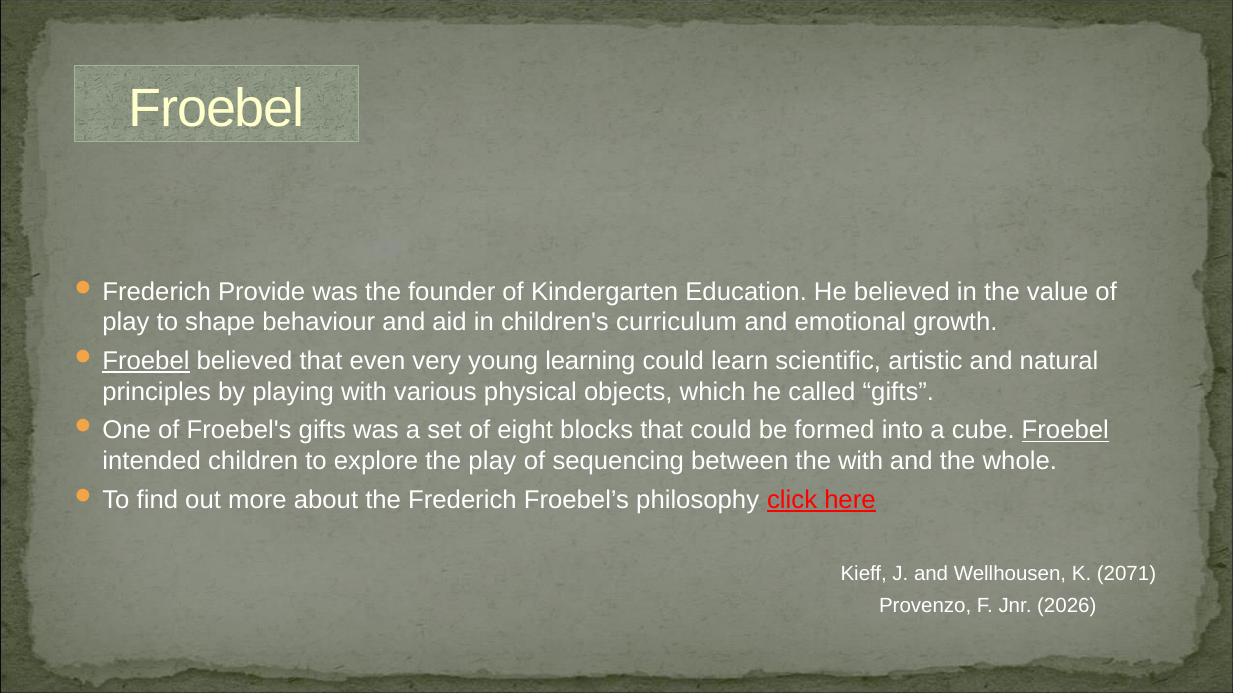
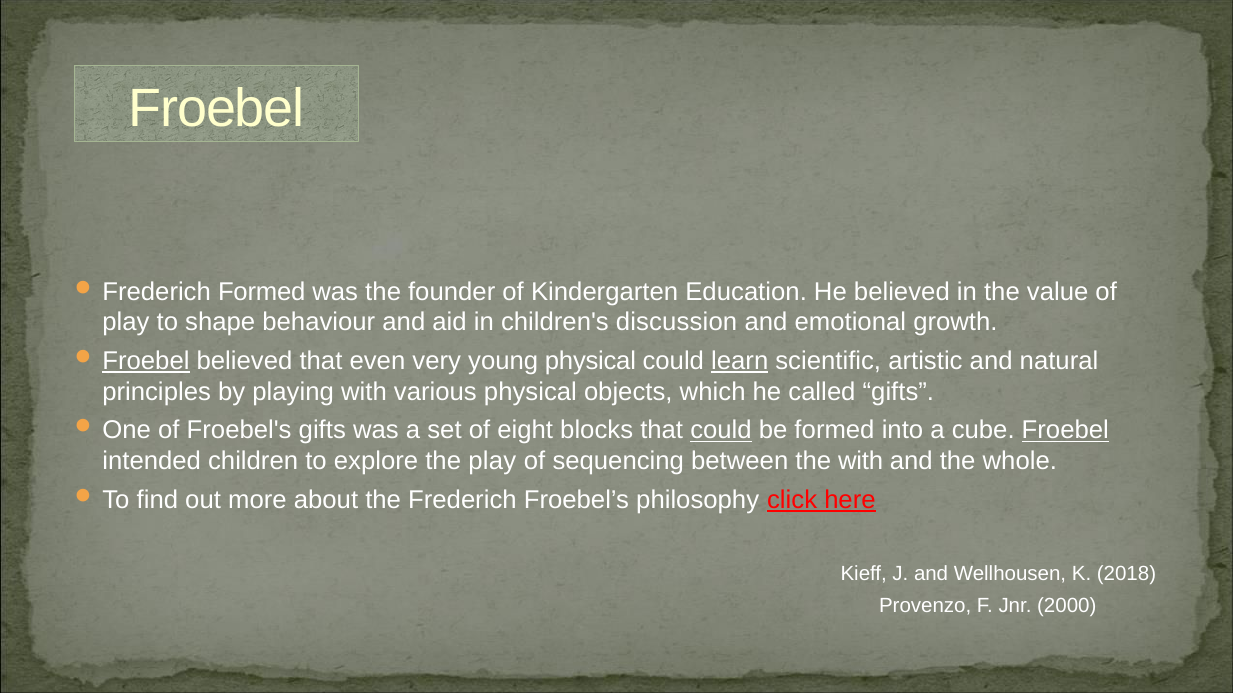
Frederich Provide: Provide -> Formed (262, 292)
curriculum: curriculum -> discussion (677, 323)
young learning: learning -> physical (590, 361)
learn underline: none -> present (740, 361)
could underline: none -> present (721, 431)
2071: 2071 -> 2018 (1126, 574)
2026: 2026 -> 2000 (1067, 606)
